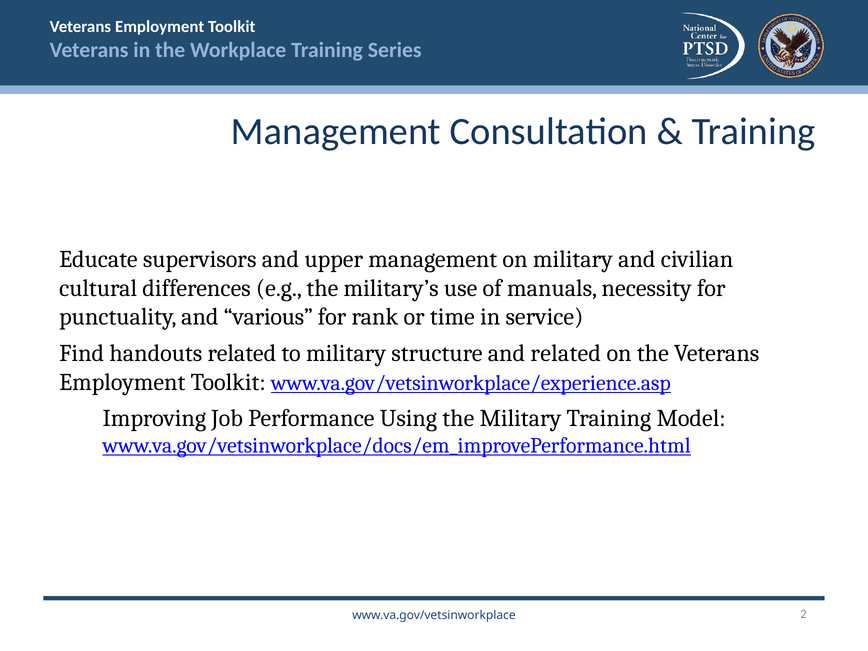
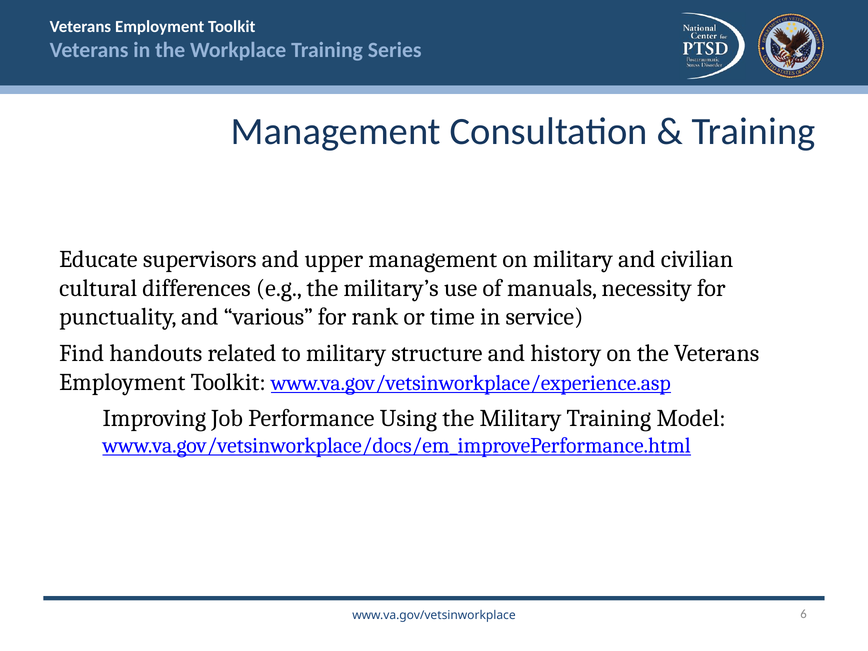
and related: related -> history (566, 353)
2: 2 -> 6 (804, 614)
